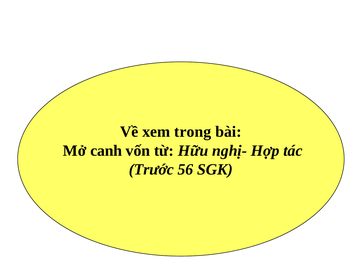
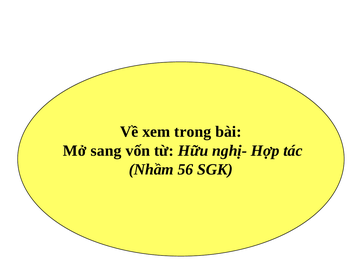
canh: canh -> sang (106, 151)
Trước: Trước -> Nhầm (151, 169)
